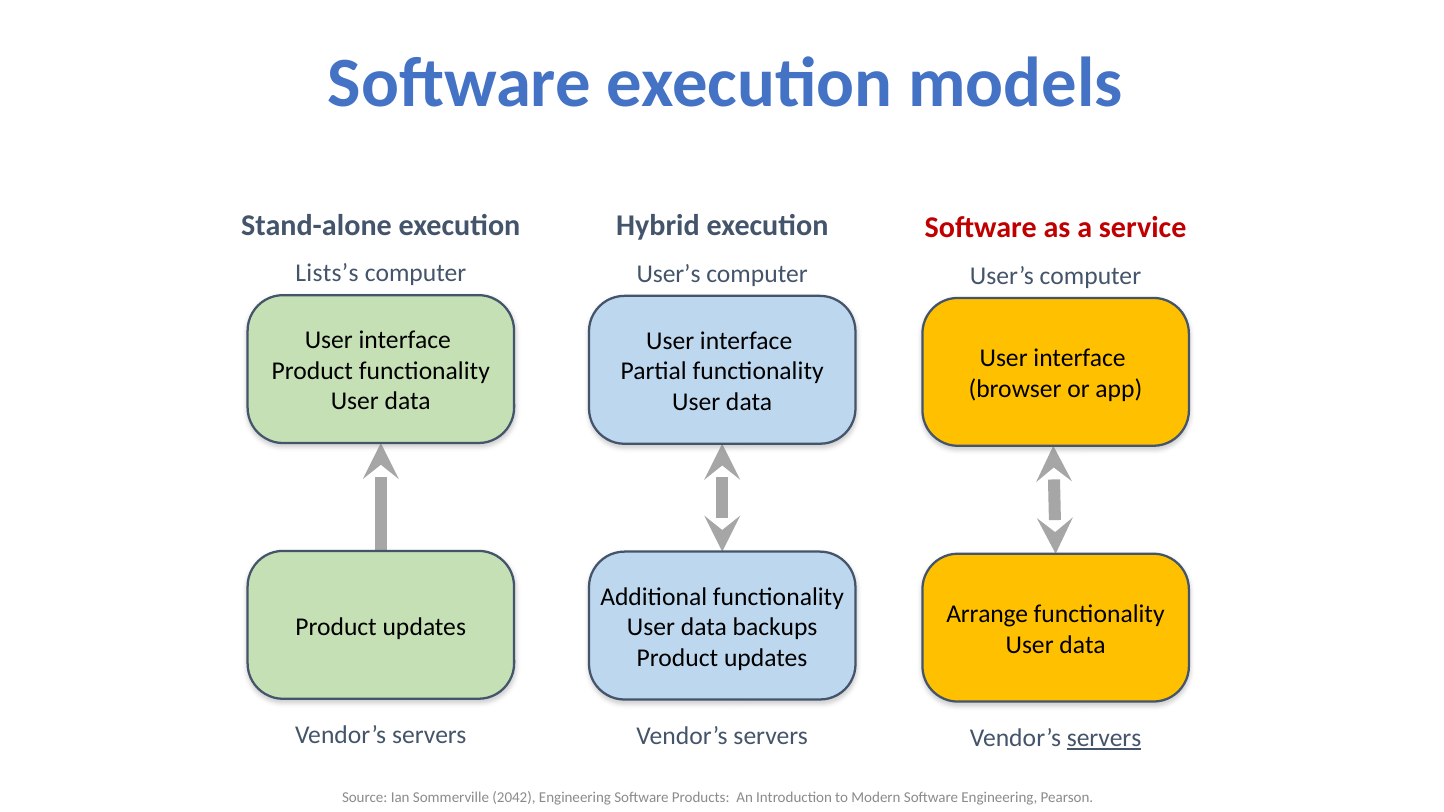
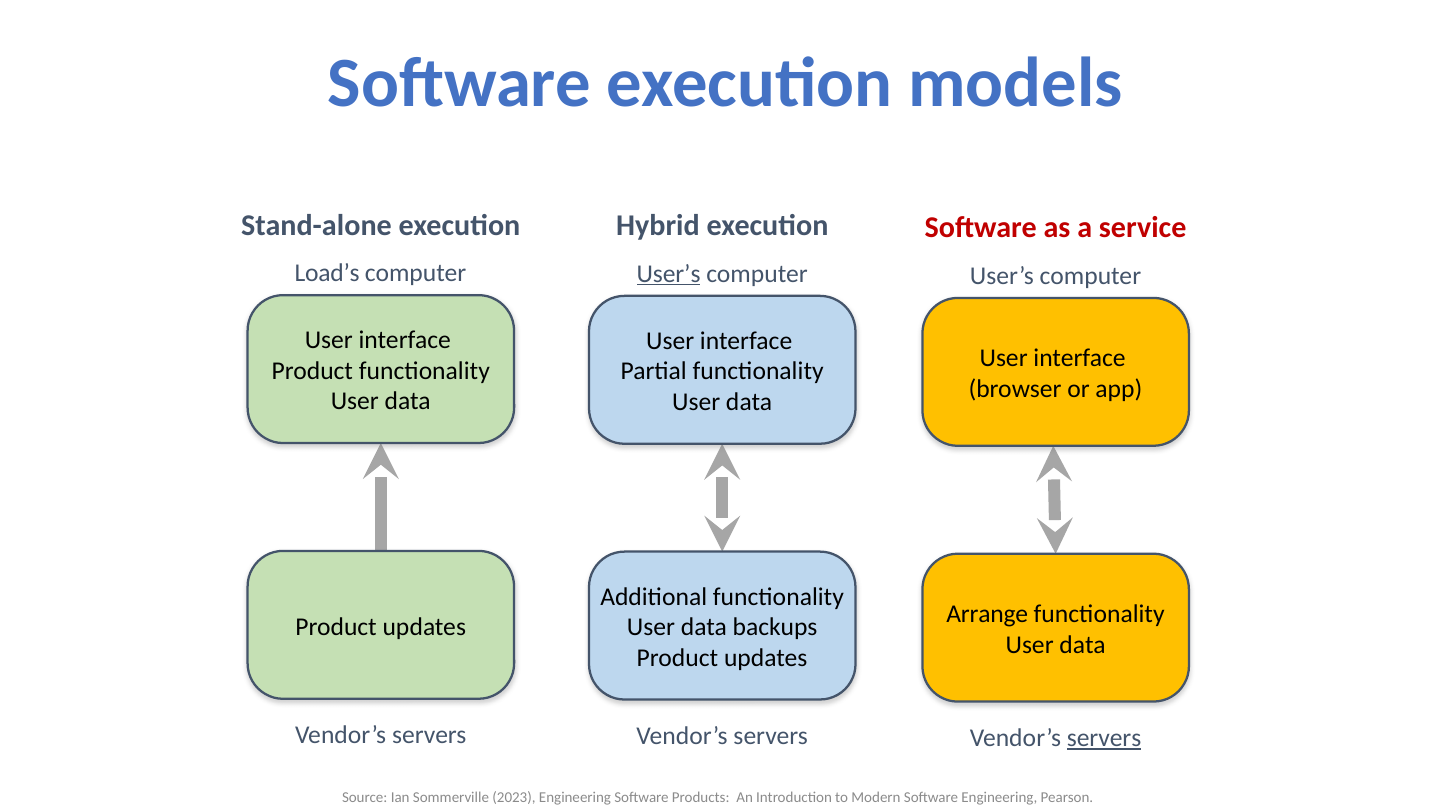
Lists’s: Lists’s -> Load’s (327, 273)
User’s underline: none -> present (669, 274)
2042: 2042 -> 2023 (514, 798)
